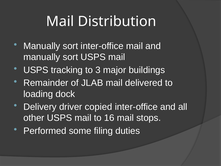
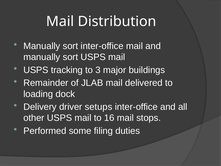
copied: copied -> setups (99, 107)
